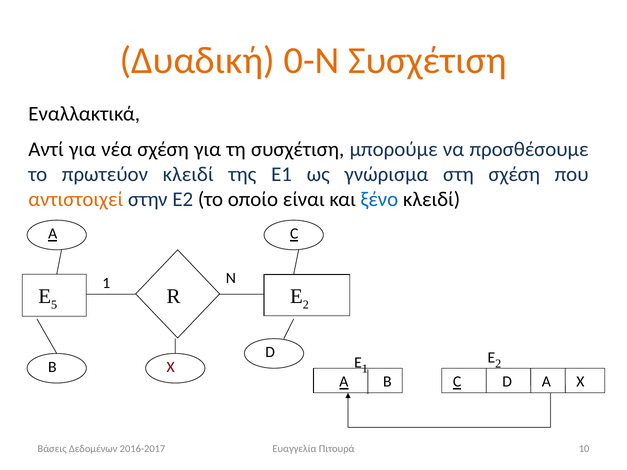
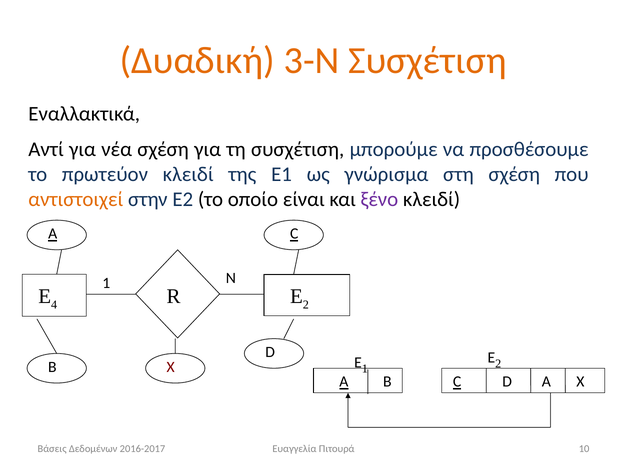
0-Ν: 0-Ν -> 3-Ν (312, 61)
ξένο colour: blue -> purple (379, 200)
5: 5 -> 4 (54, 305)
